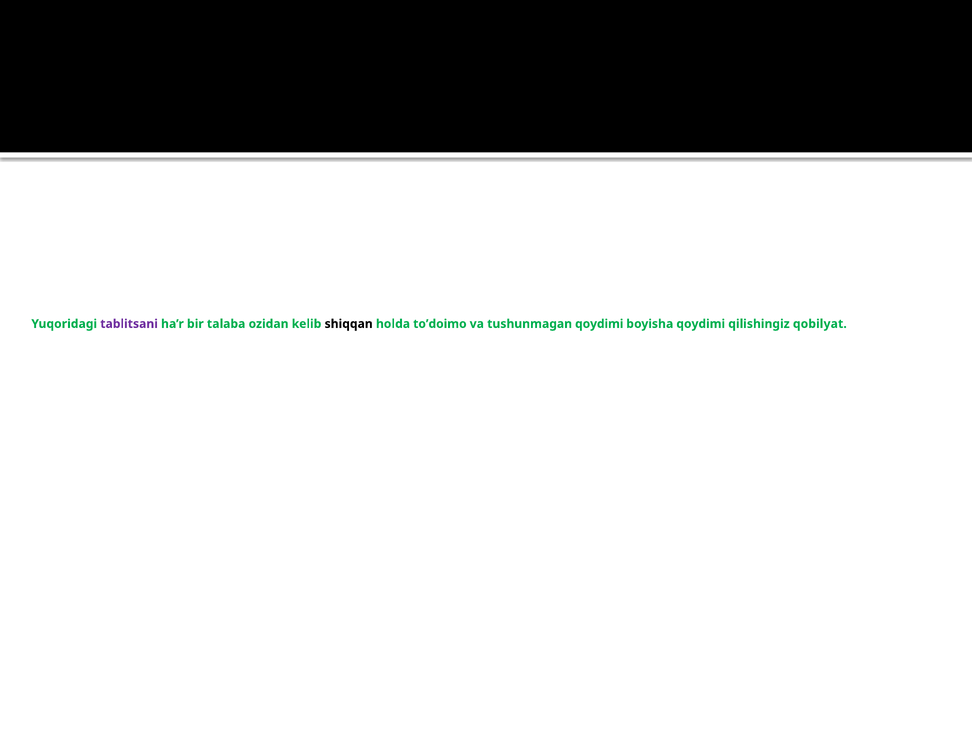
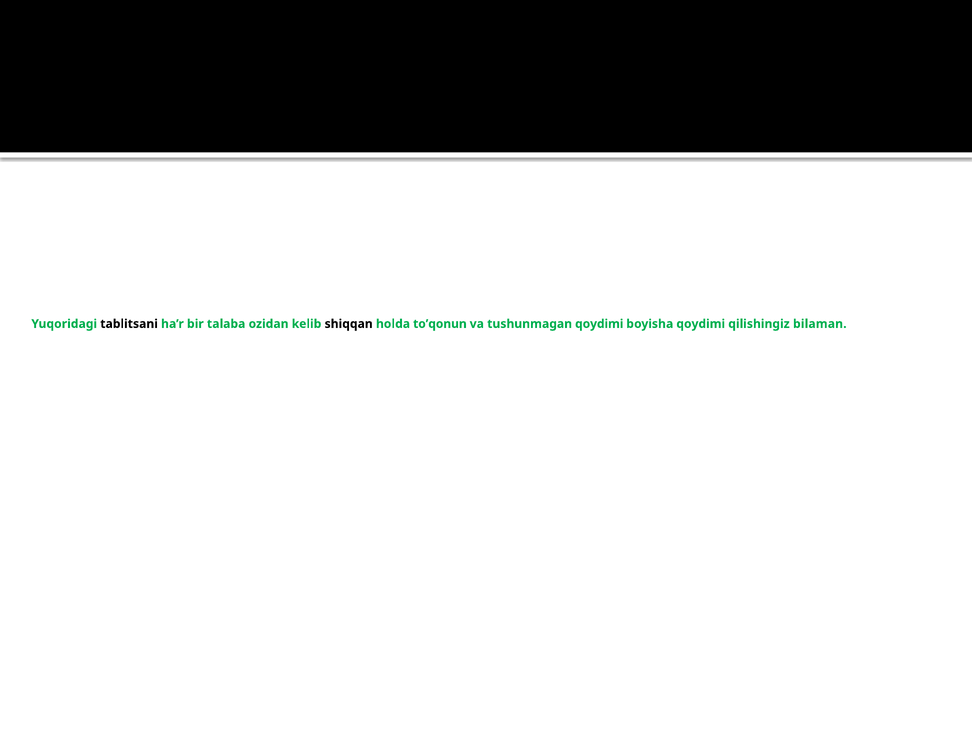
tablitsani colour: purple -> black (129, 324)
to’doimo: to’doimo -> to’qonun (440, 324)
qobilyat: qobilyat -> bilaman (820, 324)
